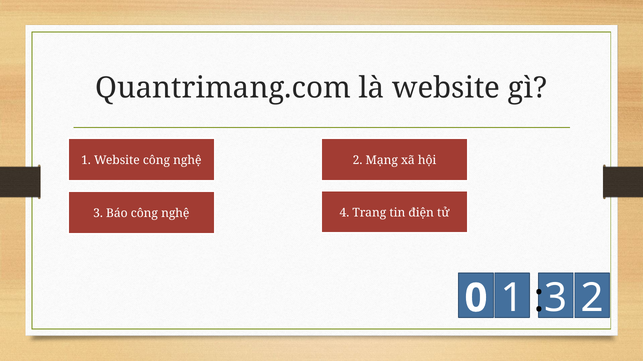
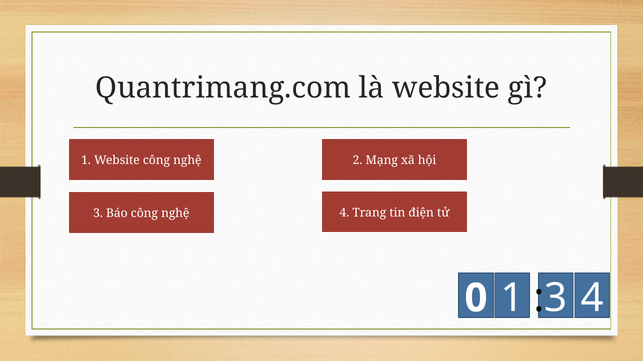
1 2: 2 -> 4 (592, 299)
